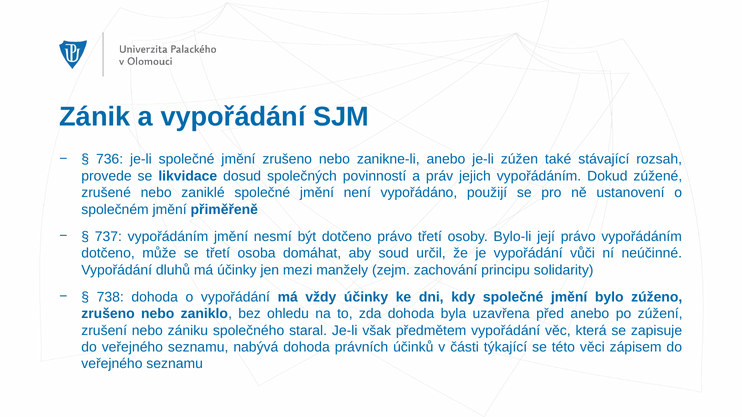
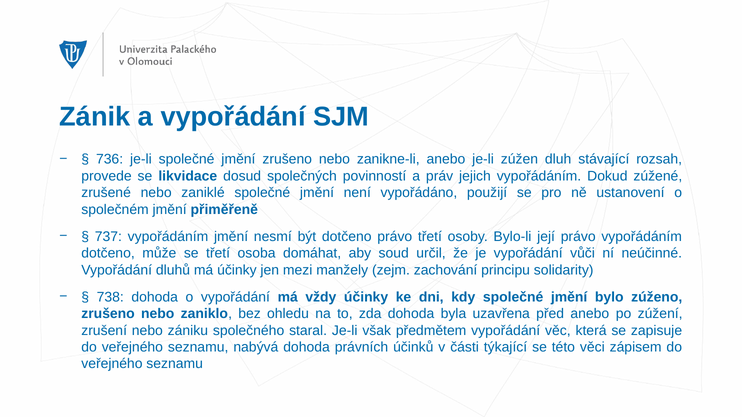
také: také -> dluh (558, 159)
